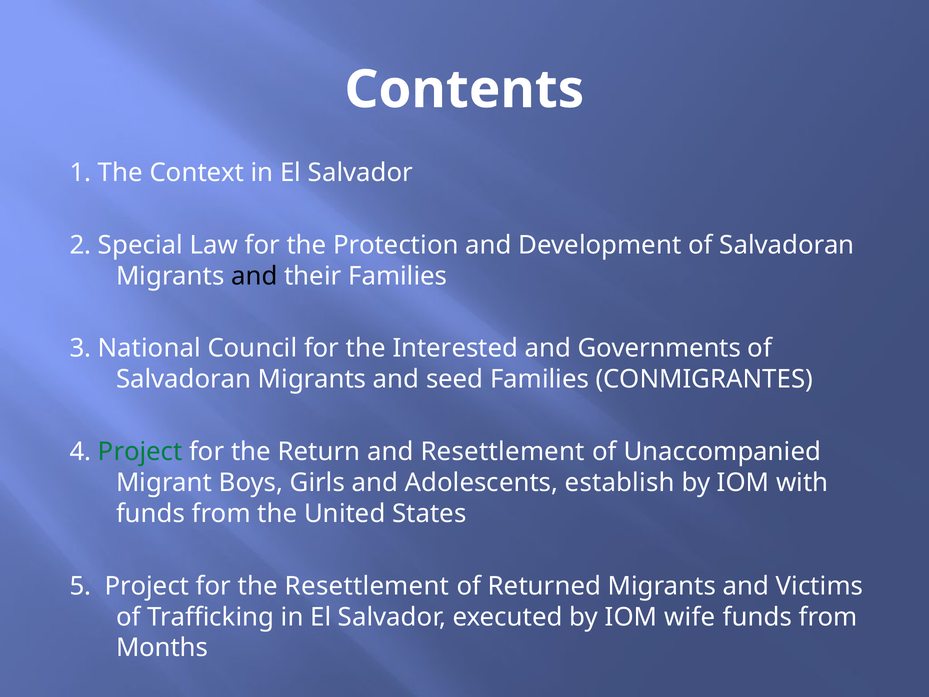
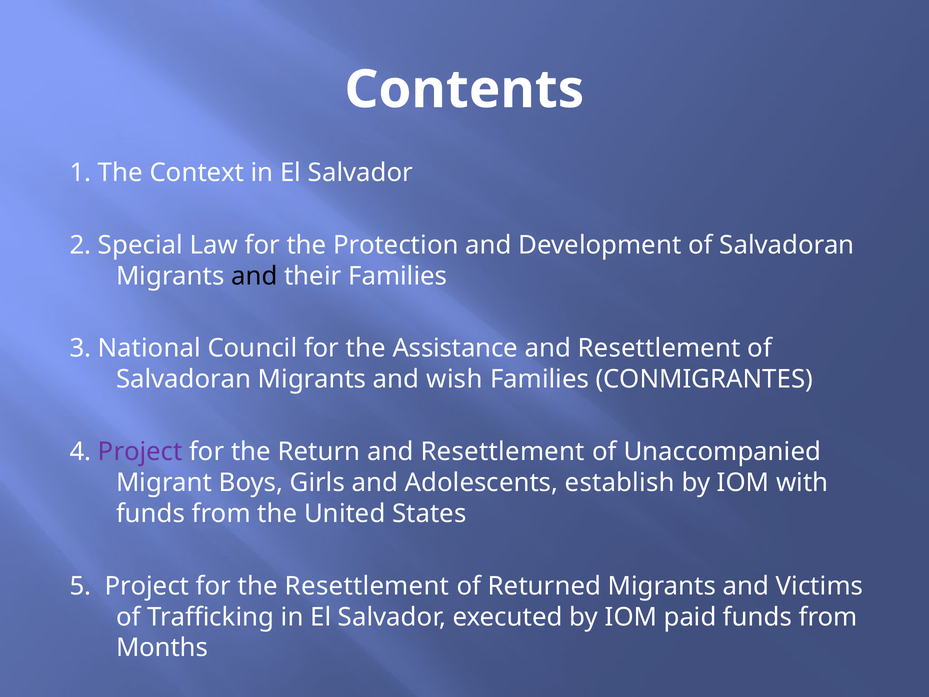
Interested: Interested -> Assistance (455, 348)
Governments: Governments -> Resettlement (659, 348)
seed: seed -> wish (455, 379)
Project colour: green -> purple (140, 452)
wife: wife -> paid (690, 617)
